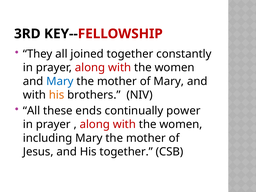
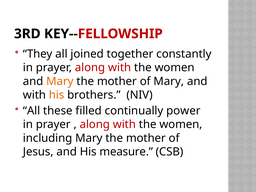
Mary colour: blue -> orange (60, 81)
ends: ends -> filled (89, 111)
His together: together -> measure (126, 152)
